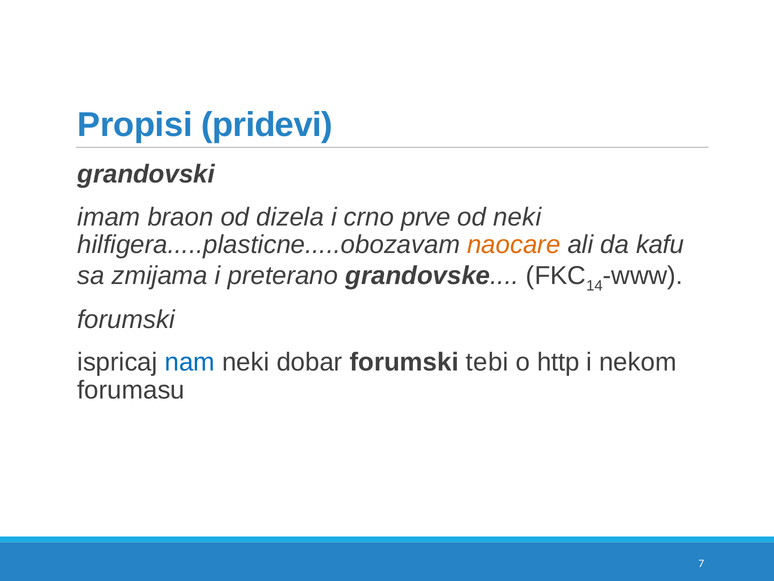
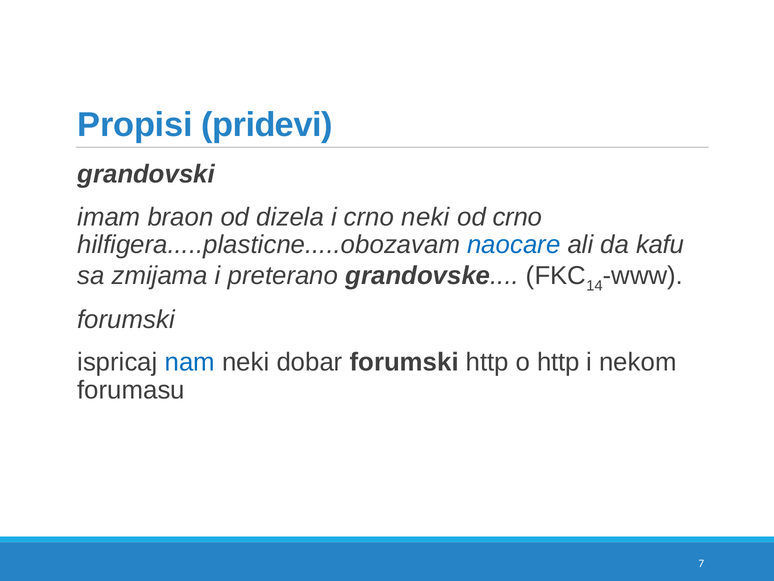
crno prve: prve -> neki (426, 217)
od neki: neki -> crno (518, 217)
naocare colour: orange -> blue (514, 245)
forumski tebi: tebi -> http (487, 362)
